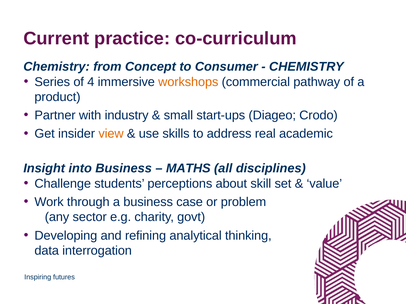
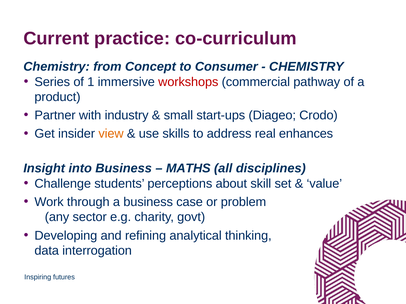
4: 4 -> 1 (91, 82)
workshops colour: orange -> red (188, 82)
academic: academic -> enhances (306, 134)
